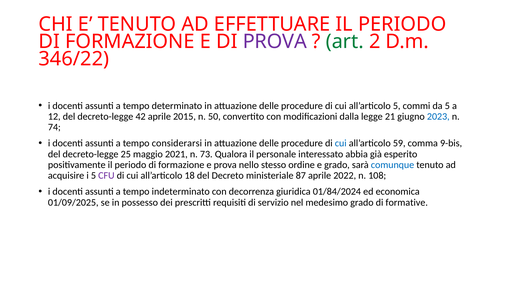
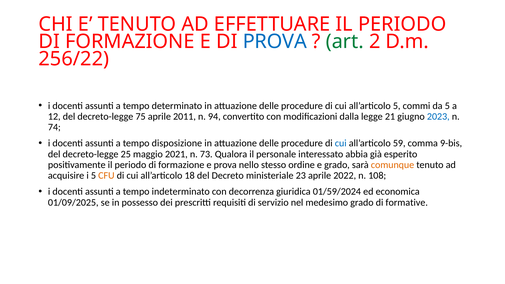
PROVA colour: purple -> blue (275, 41)
346/22: 346/22 -> 256/22 (74, 59)
42: 42 -> 75 (141, 117)
2015: 2015 -> 2011 (184, 117)
50: 50 -> 94 (214, 117)
considerarsi: considerarsi -> disposizione (177, 143)
comunque colour: blue -> orange (393, 165)
CFU colour: purple -> orange (106, 176)
87: 87 -> 23 (301, 176)
01/84/2024: 01/84/2024 -> 01/59/2024 (337, 192)
